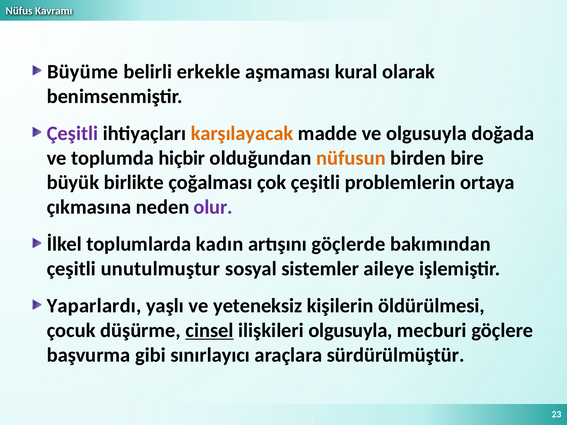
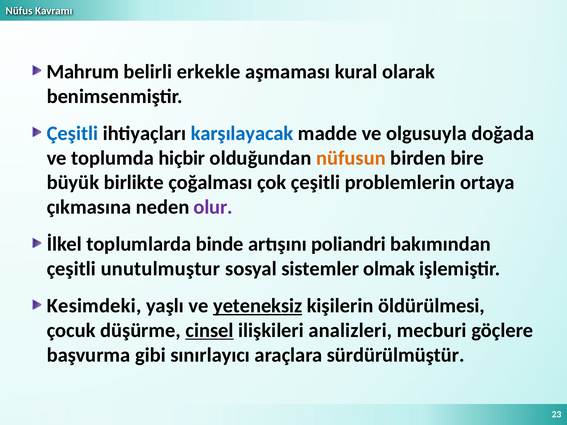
Büyüme: Büyüme -> Mahrum (83, 72)
Çeşitli colour: purple -> blue (72, 133)
karşılayacak colour: orange -> blue (242, 133)
kadın: kadın -> binde (220, 244)
göçlerde: göçlerde -> poliandri (349, 244)
aileye: aileye -> olmak (389, 269)
Yaparlardı: Yaparlardı -> Kesimdeki (94, 306)
yeteneksiz underline: none -> present (258, 306)
ilişkileri olgusuyla: olgusuyla -> analizleri (350, 331)
